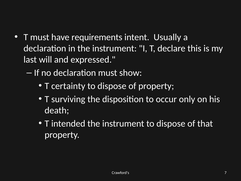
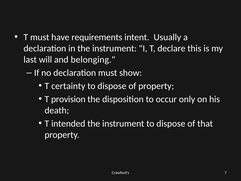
expressed: expressed -> belonging (93, 60)
surviving: surviving -> provision (68, 99)
